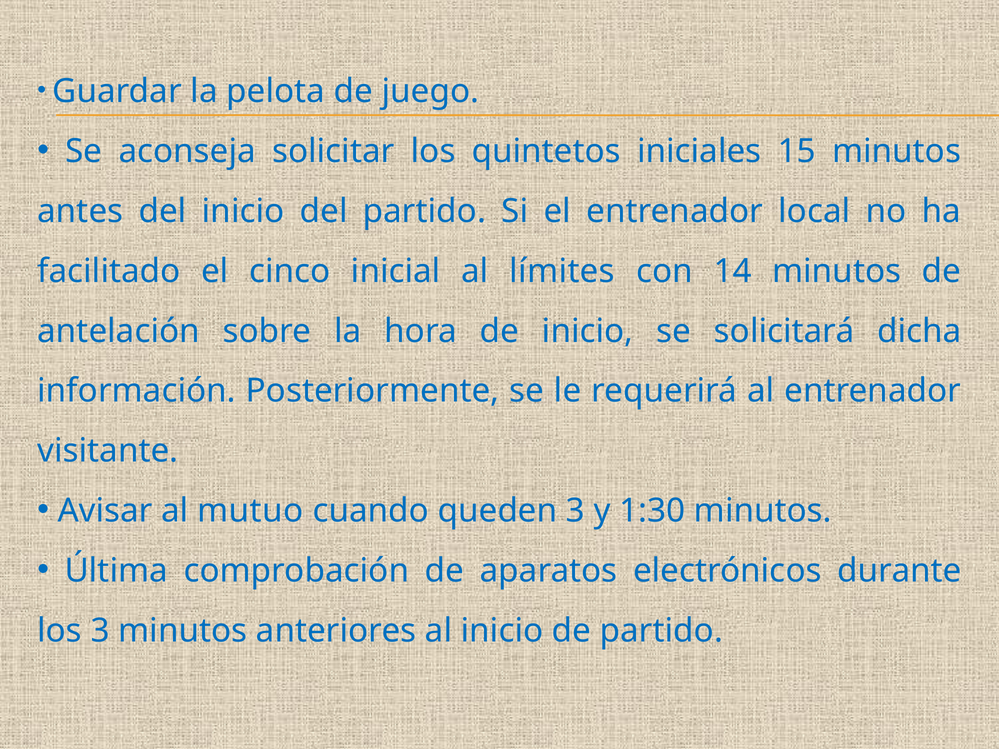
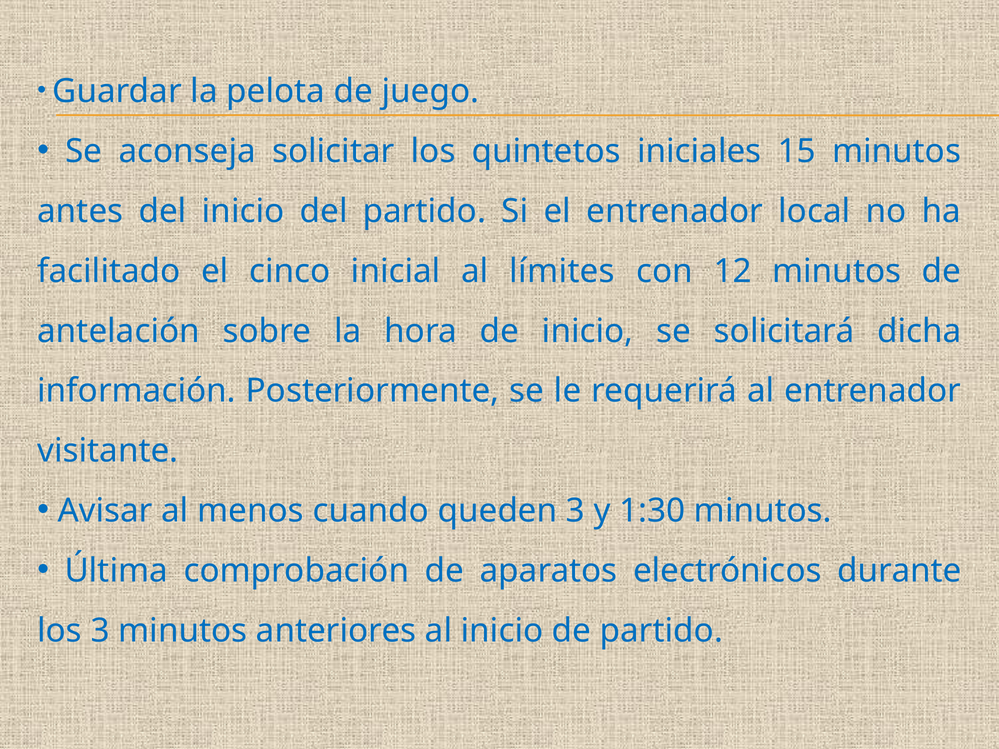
14: 14 -> 12 (733, 271)
mutuo: mutuo -> menos (251, 511)
